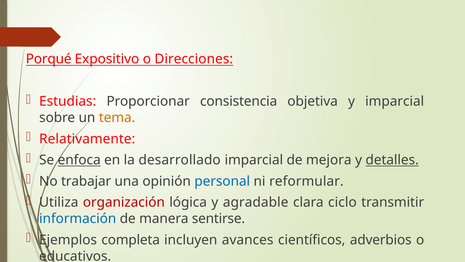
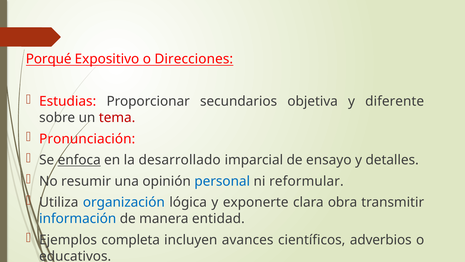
consistencia: consistencia -> secundarios (239, 101)
y imparcial: imparcial -> diferente (395, 101)
tema colour: orange -> red (117, 118)
Relativamente: Relativamente -> Pronunciación (87, 139)
mejora: mejora -> ensayo (329, 160)
detalles underline: present -> none (392, 160)
trabajar: trabajar -> resumir (86, 181)
organización colour: red -> blue (124, 202)
agradable: agradable -> exponerte (256, 202)
ciclo: ciclo -> obra (343, 202)
sentirse: sentirse -> entidad (218, 218)
